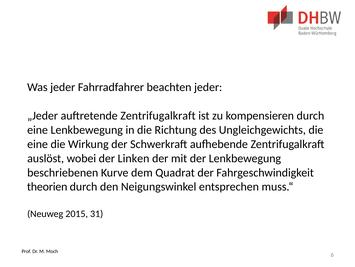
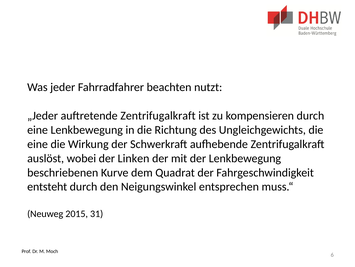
beachten jeder: jeder -> nutzt (208, 87)
theorien: theorien -> entsteht (47, 186)
